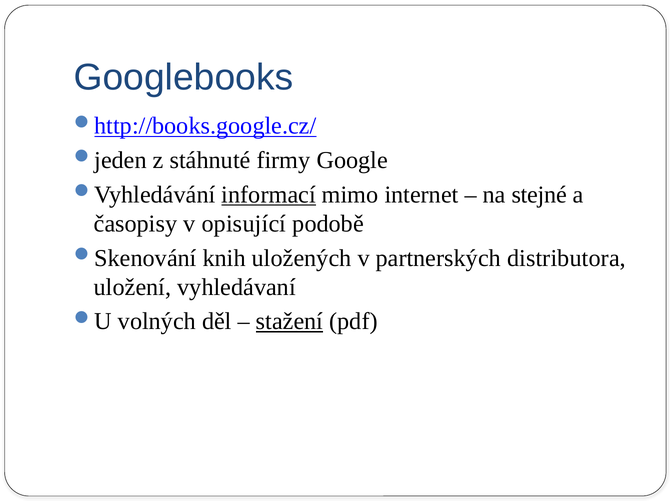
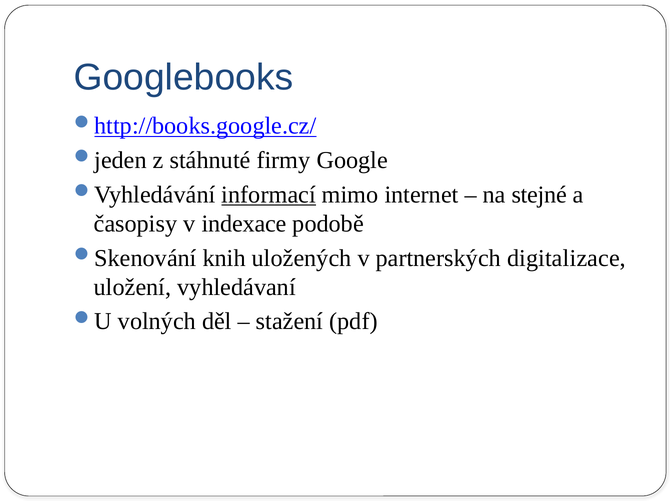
opisující: opisující -> indexace (244, 224)
distributora: distributora -> digitalizace (567, 258)
stažení underline: present -> none (290, 322)
